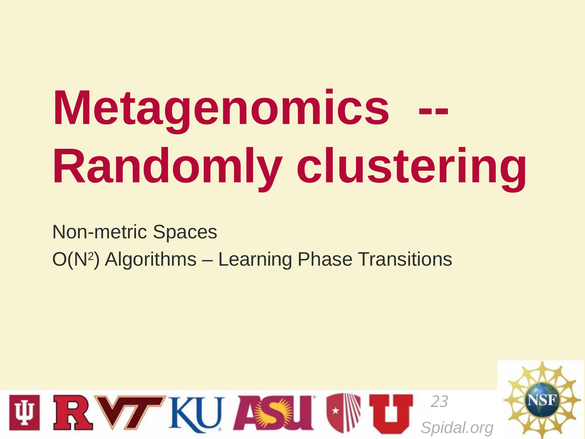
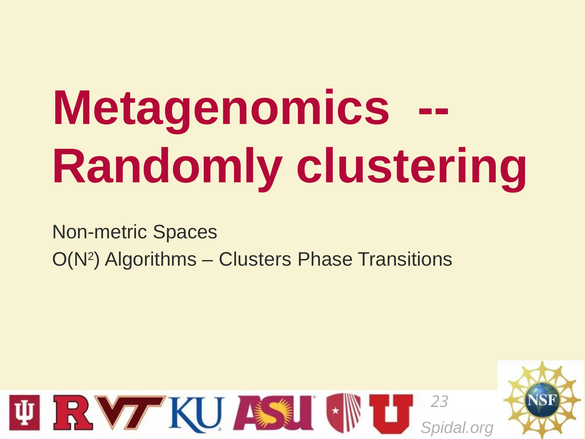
Learning: Learning -> Clusters (255, 259)
